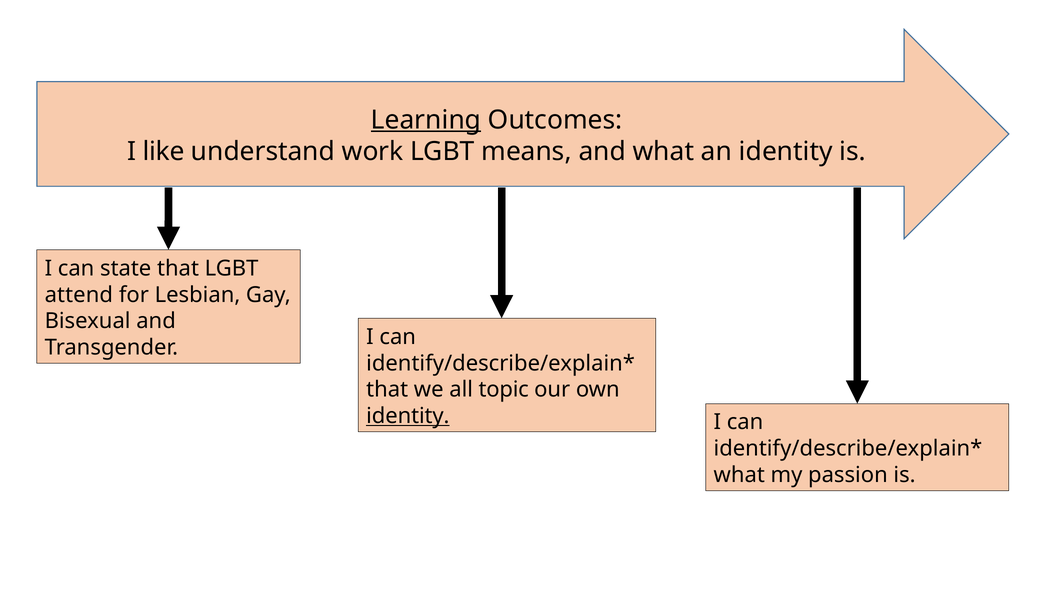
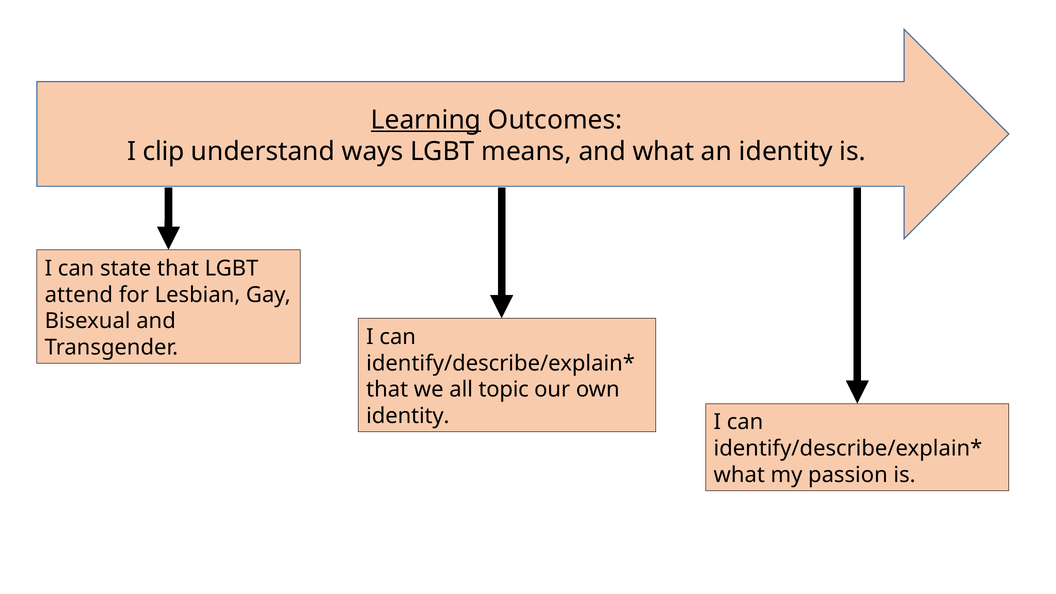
like: like -> clip (164, 152)
work: work -> ways (373, 152)
identity underline: present -> none (408, 416)
